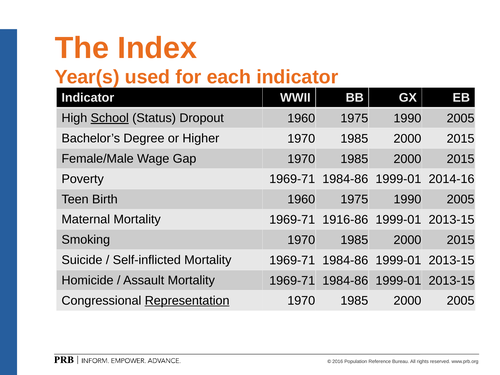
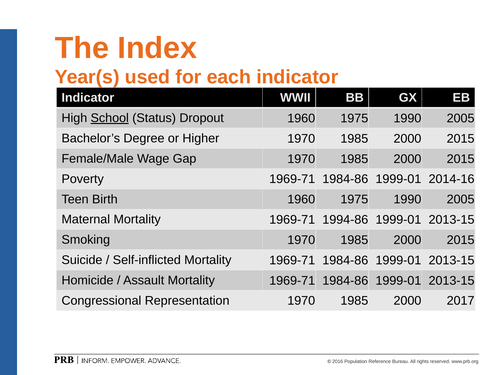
1916-86: 1916-86 -> 1994-86 (345, 220)
Representation underline: present -> none (187, 301)
2000 2005: 2005 -> 2017 (461, 301)
